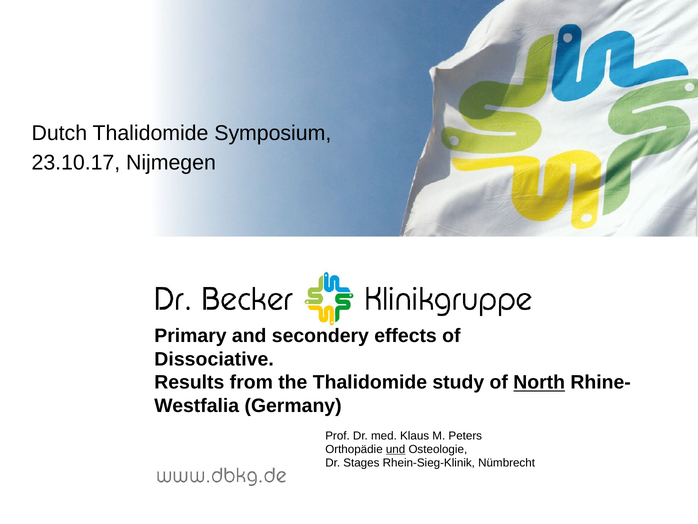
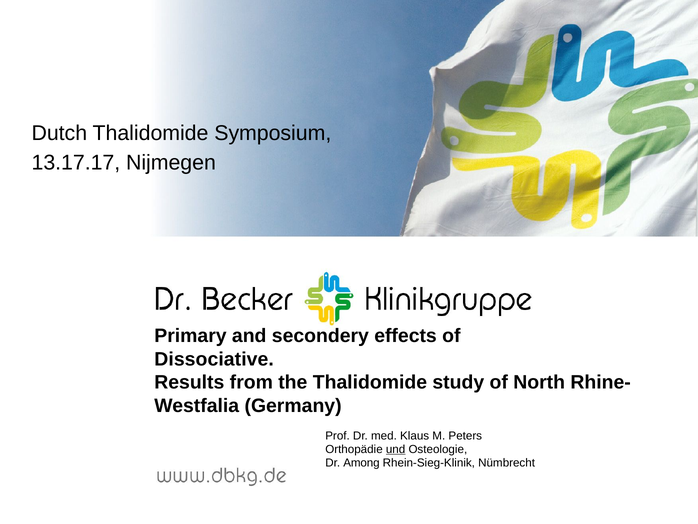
23.10.17: 23.10.17 -> 13.17.17 (76, 163)
North underline: present -> none (539, 382)
Stages: Stages -> Among (361, 462)
